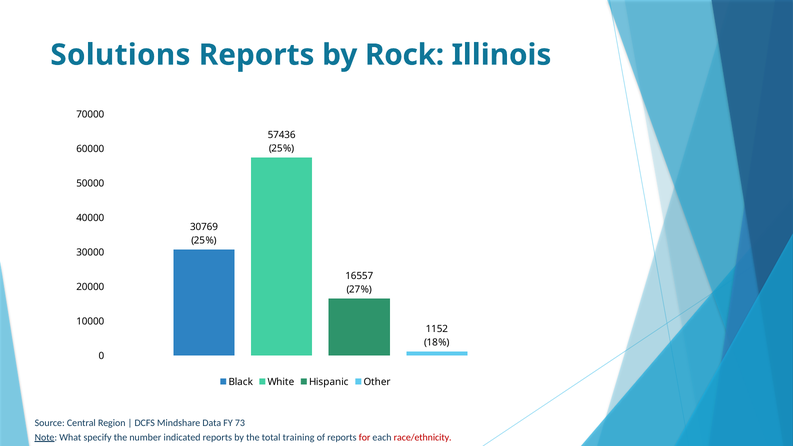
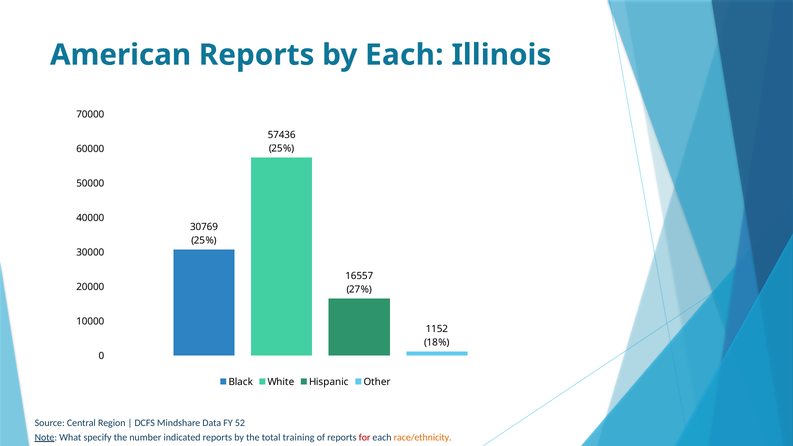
Solutions: Solutions -> American (121, 55)
by Rock: Rock -> Each (404, 55)
73: 73 -> 52 (240, 423)
race/ethnicity colour: red -> orange (423, 437)
